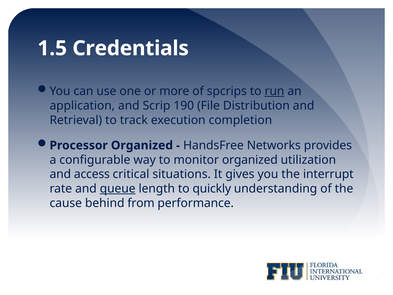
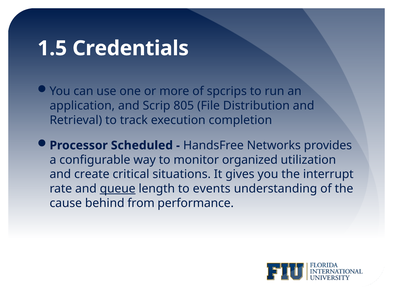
run underline: present -> none (274, 91)
190: 190 -> 805 (184, 106)
Processor Organized: Organized -> Scheduled (142, 145)
access: access -> create (92, 174)
quickly: quickly -> events (212, 188)
